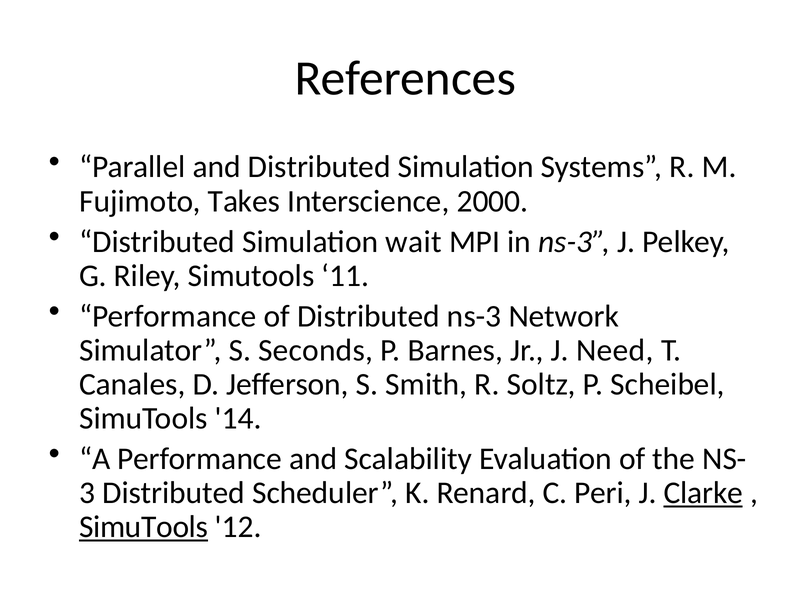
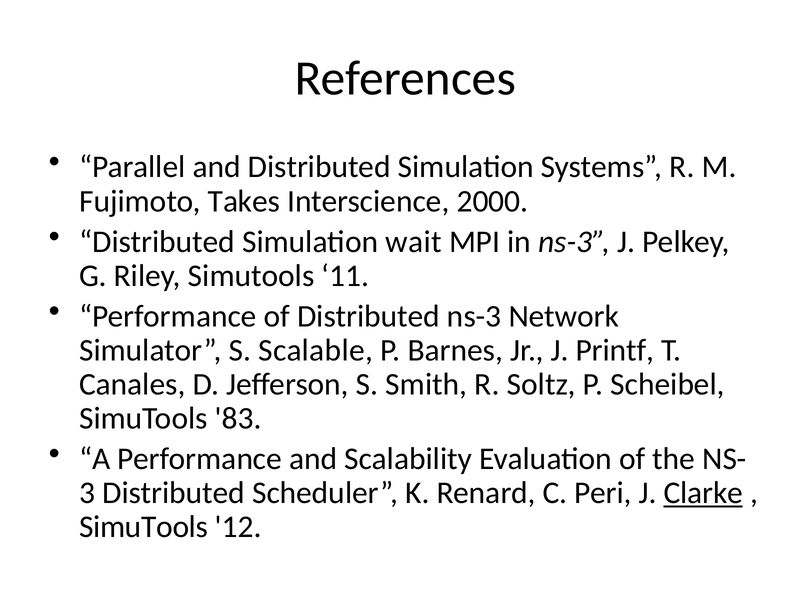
Seconds: Seconds -> Scalable (316, 350)
Need: Need -> Printf (615, 350)
14: 14 -> 83 (238, 419)
SimuTools underline: present -> none (144, 527)
